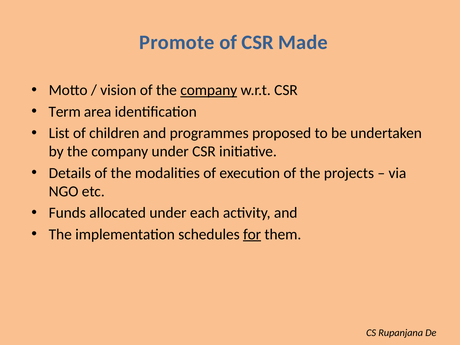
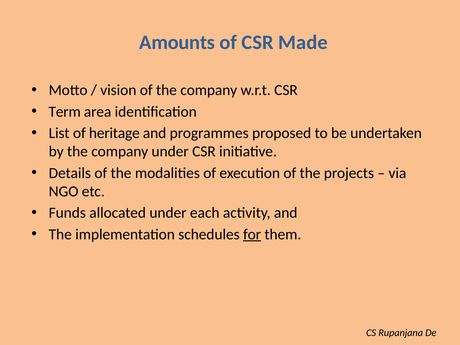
Promote: Promote -> Amounts (177, 43)
company underline: present -> none (209, 90)
children: children -> heritage (114, 133)
